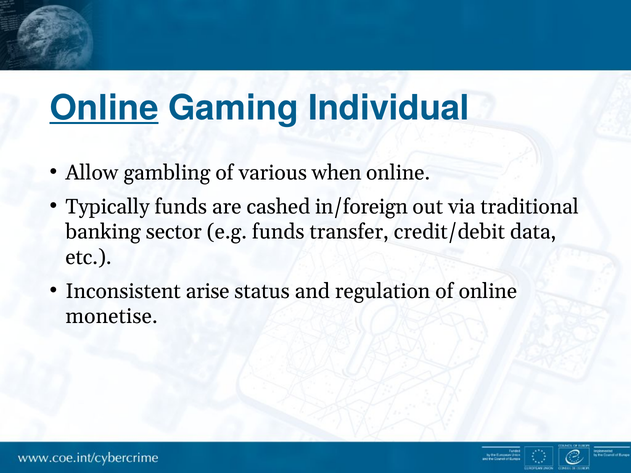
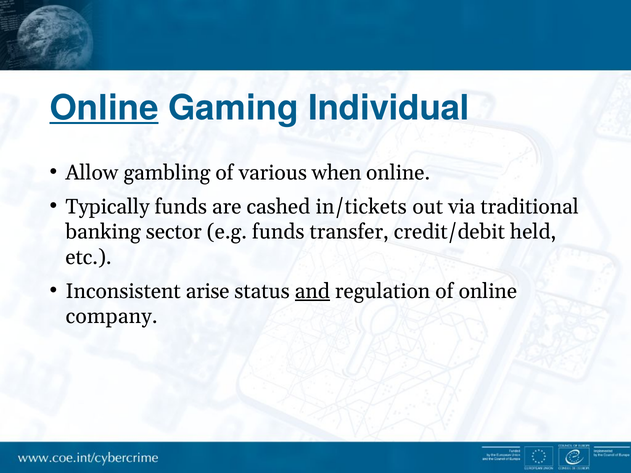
in/foreign: in/foreign -> in/tickets (361, 207)
data: data -> held (533, 232)
and underline: none -> present (312, 291)
monetise: monetise -> company (112, 316)
